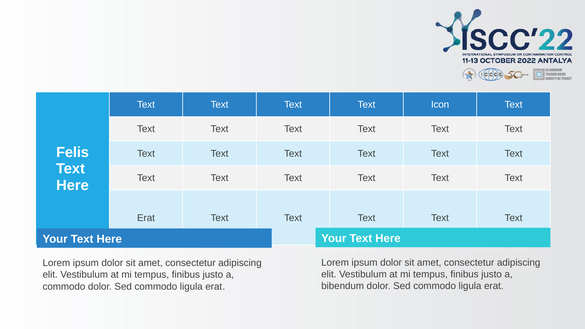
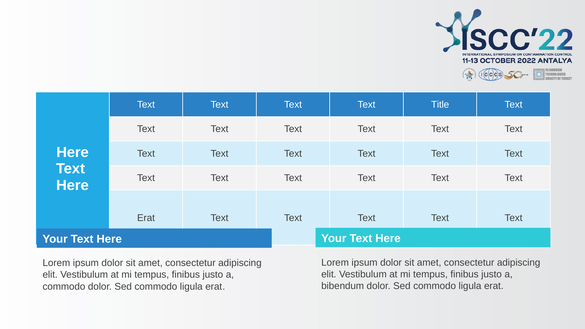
Icon: Icon -> Title (440, 105)
Felis: Felis -> Here (73, 153)
